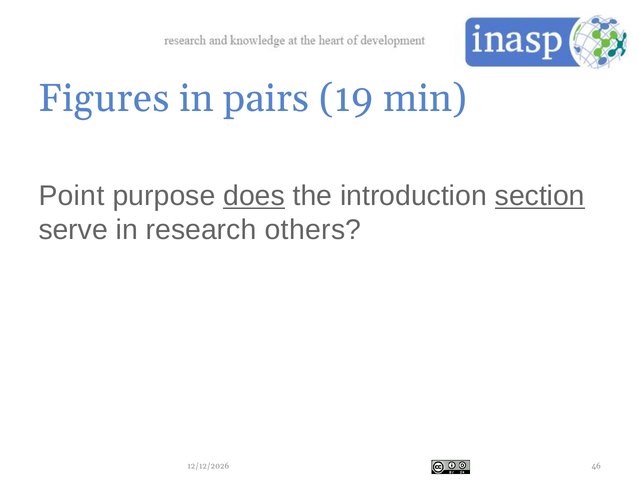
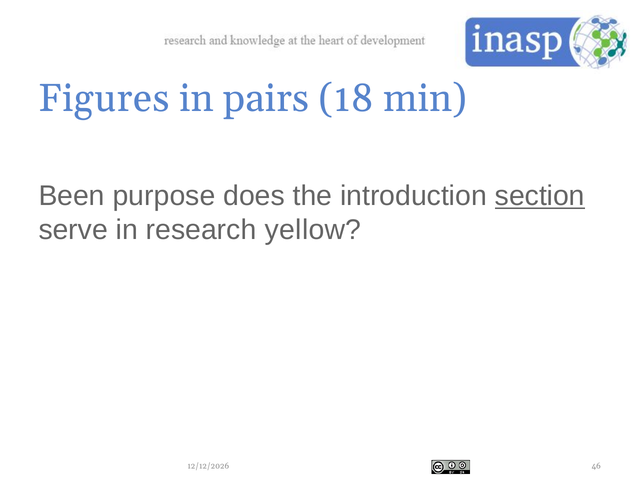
19: 19 -> 18 (346, 98)
Point: Point -> Been (72, 196)
does underline: present -> none (254, 196)
others: others -> yellow (313, 230)
